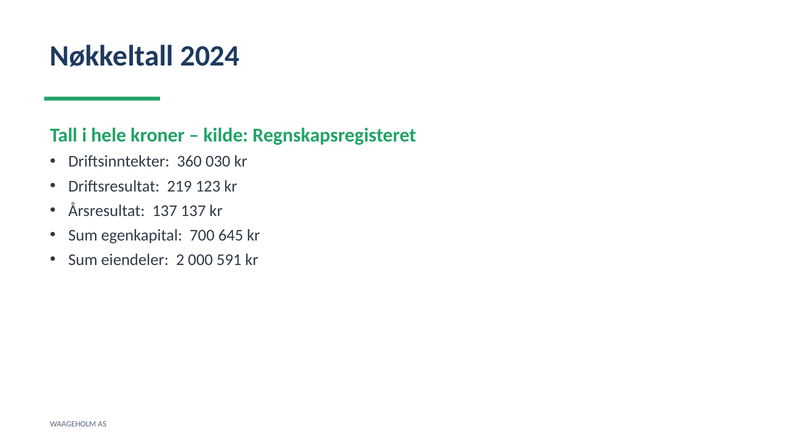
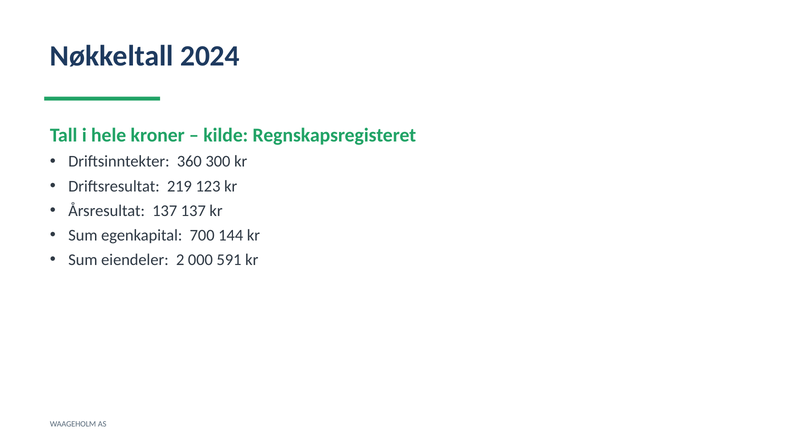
030: 030 -> 300 (218, 161)
645: 645 -> 144 (231, 235)
